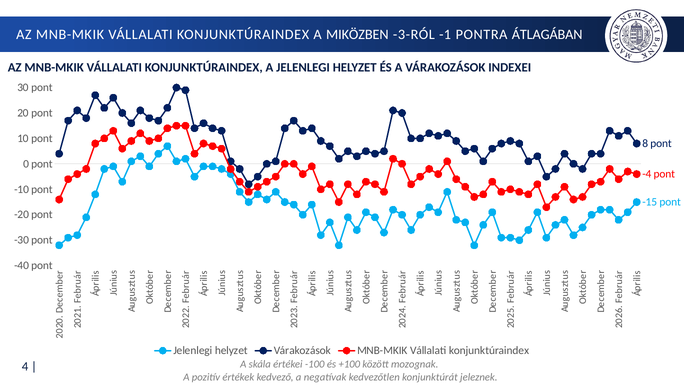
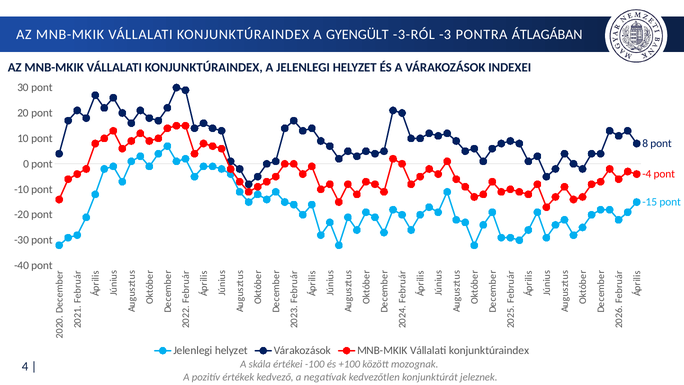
MIKÖZBEN: MIKÖZBEN -> GYENGÜLT (357, 34)
-1: -1 -> -3 (445, 34)
